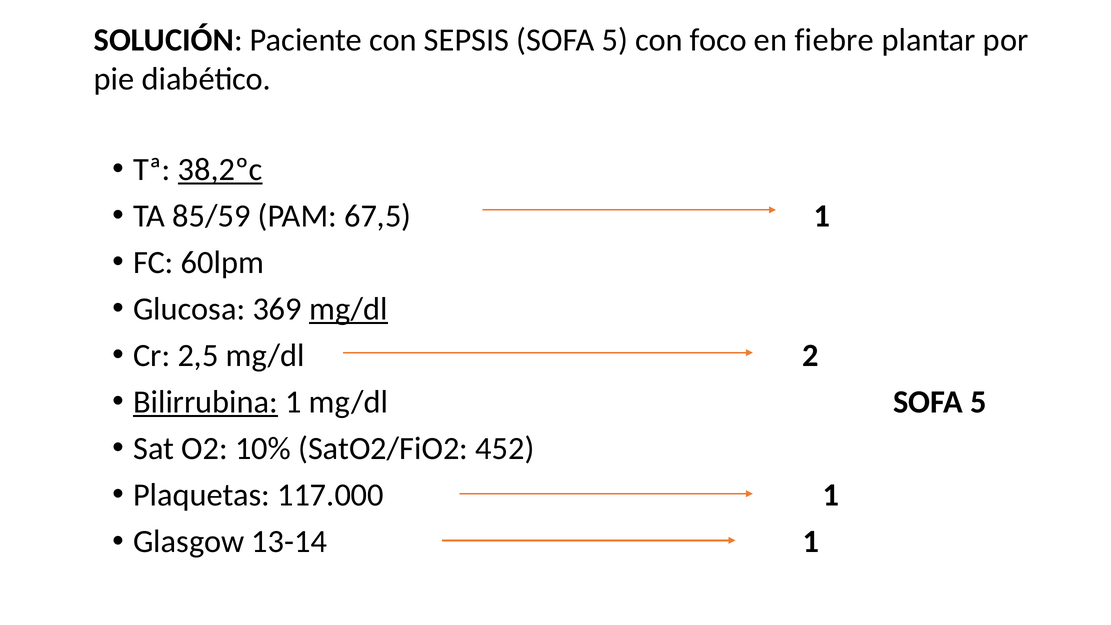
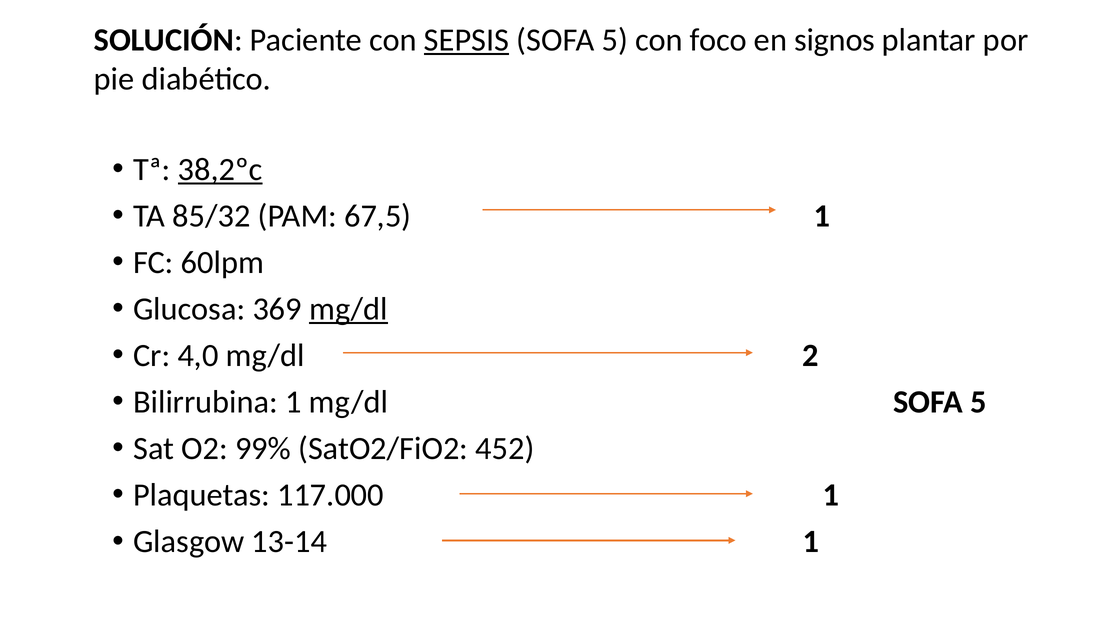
SEPSIS underline: none -> present (467, 40)
fiebre: fiebre -> signos (835, 40)
85/59: 85/59 -> 85/32 (211, 216)
2,5: 2,5 -> 4,0 (198, 355)
Bilirrubina underline: present -> none (206, 402)
10%: 10% -> 99% (263, 448)
